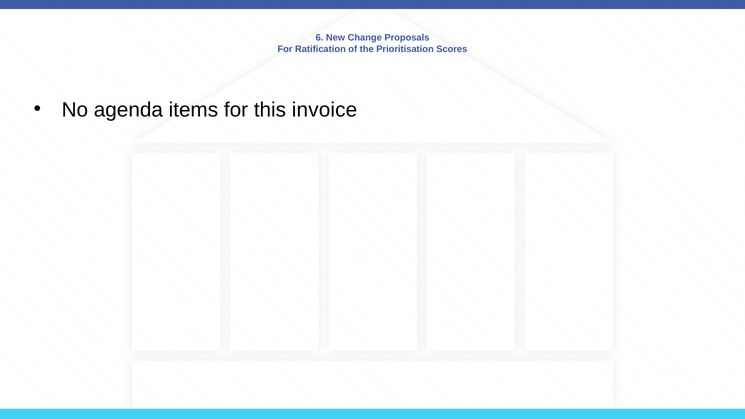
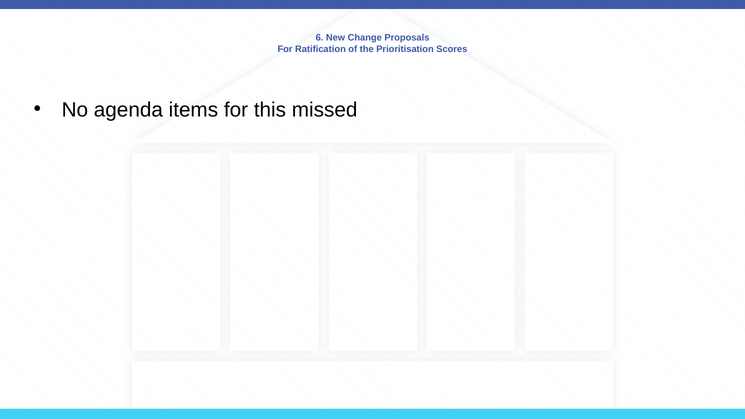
invoice: invoice -> missed (325, 110)
